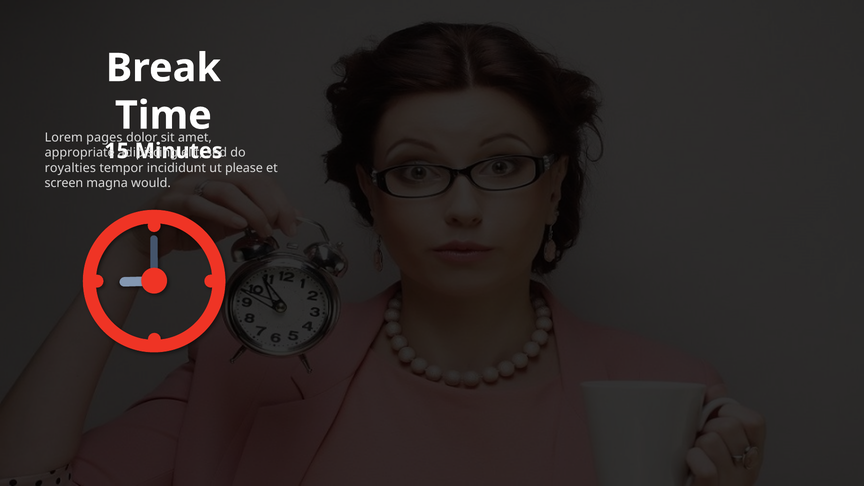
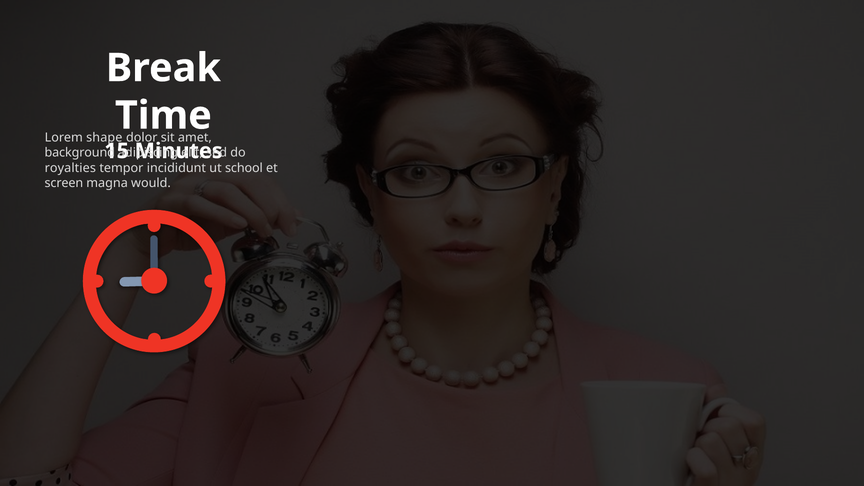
pages: pages -> shape (104, 138)
appropriate: appropriate -> background (80, 153)
please: please -> school (244, 168)
